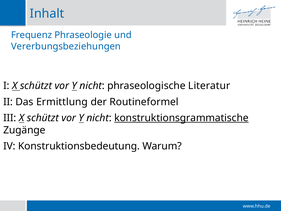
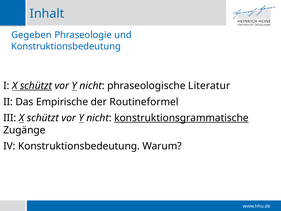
Frequenz: Frequenz -> Gegeben (31, 35)
Vererbungsbeziehungen: Vererbungsbeziehungen -> Konstruktionsbedeutung (66, 46)
schützt underline: none -> present (36, 86)
Ermittlung: Ermittlung -> Empirische (62, 102)
